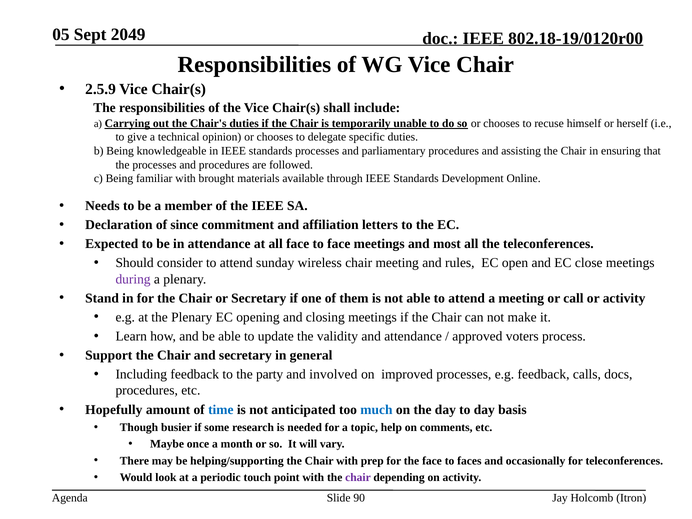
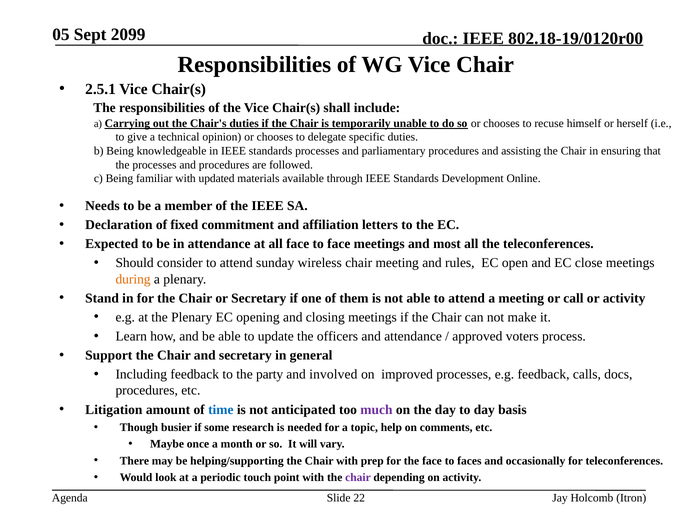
2049: 2049 -> 2099 (128, 35)
2.5.9: 2.5.9 -> 2.5.1 (101, 89)
brought: brought -> updated (217, 179)
since: since -> fixed (184, 225)
during colour: purple -> orange (133, 279)
validity: validity -> officers (337, 336)
Hopefully: Hopefully -> Litigation (114, 410)
much colour: blue -> purple (376, 410)
90: 90 -> 22 (359, 498)
